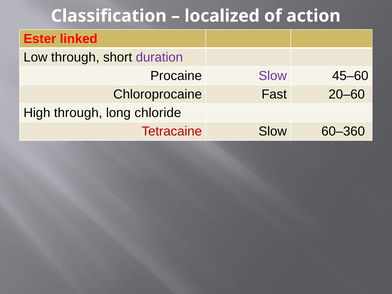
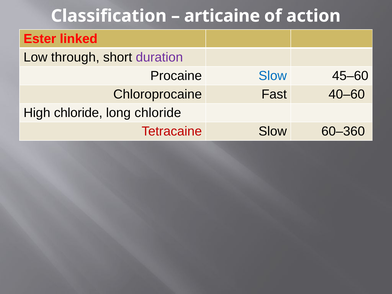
localized: localized -> articaine (222, 16)
Slow colour: purple -> blue (273, 76)
20–60: 20–60 -> 40–60 (347, 94)
High through: through -> chloride (78, 113)
